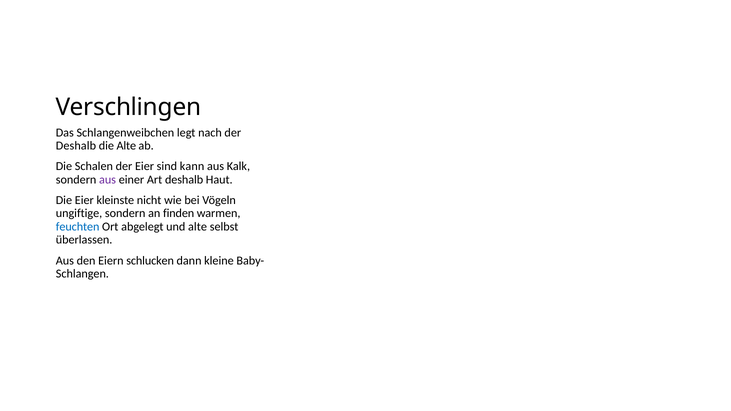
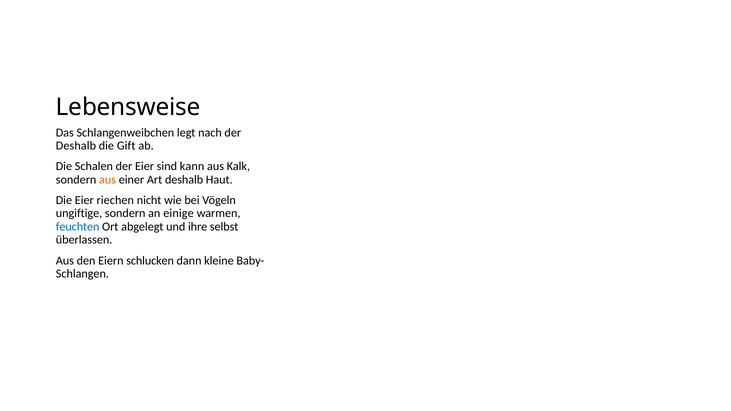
Verschlingen: Verschlingen -> Lebensweise (128, 107)
die Alte: Alte -> Gift (126, 146)
aus colour: purple -> orange (108, 180)
kleinste: kleinste -> riechen (115, 200)
finden: finden -> einige (179, 214)
und alte: alte -> ihre (198, 227)
